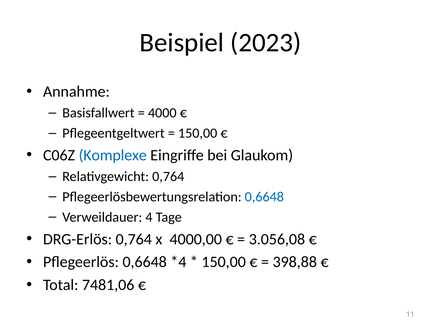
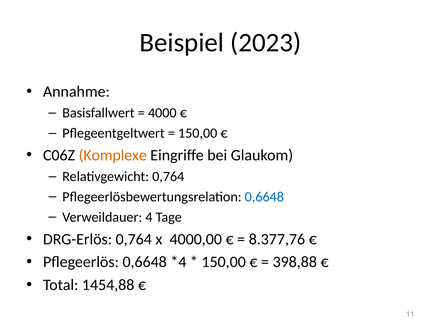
Komplexe colour: blue -> orange (113, 156)
3.056,08: 3.056,08 -> 8.377,76 (277, 240)
7481,06: 7481,06 -> 1454,88 (108, 286)
